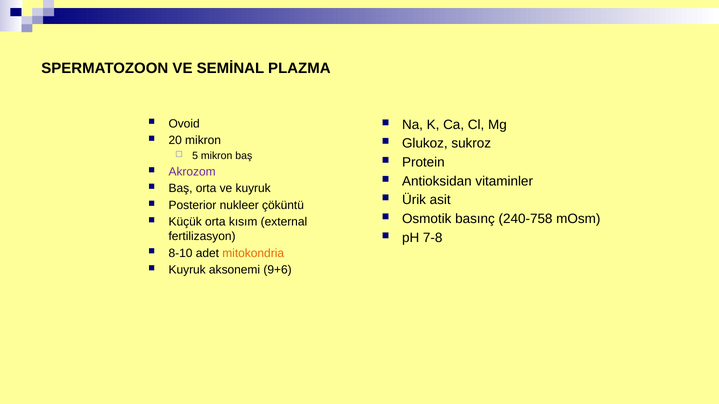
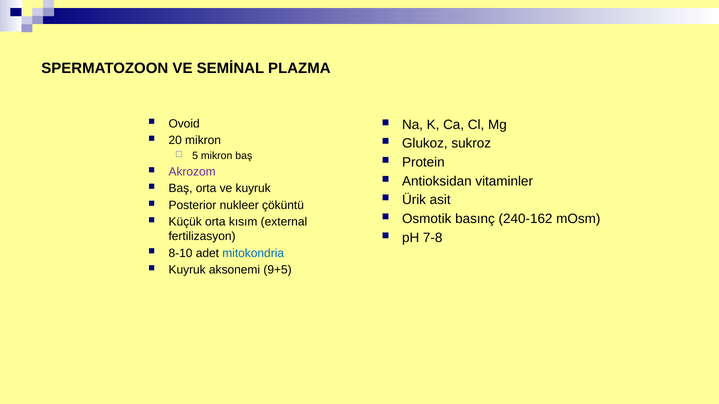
240-758: 240-758 -> 240-162 (526, 219)
mitokondria colour: orange -> blue (253, 253)
9+6: 9+6 -> 9+5 (278, 270)
